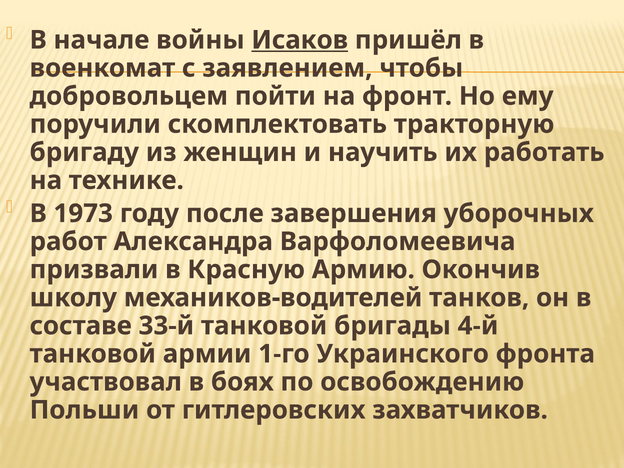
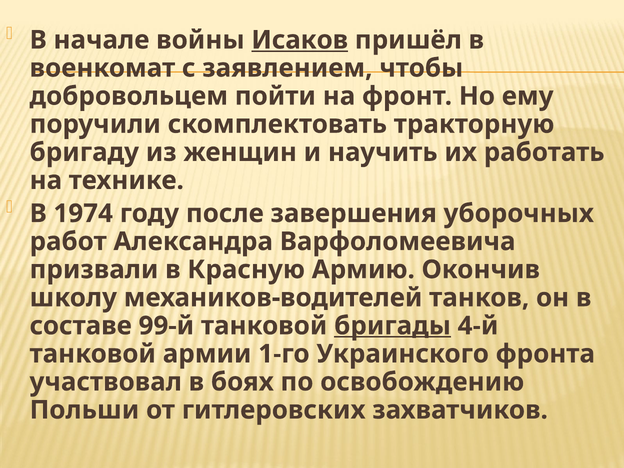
1973: 1973 -> 1974 (83, 213)
33-й: 33-й -> 99-й (166, 326)
бригады underline: none -> present (393, 326)
